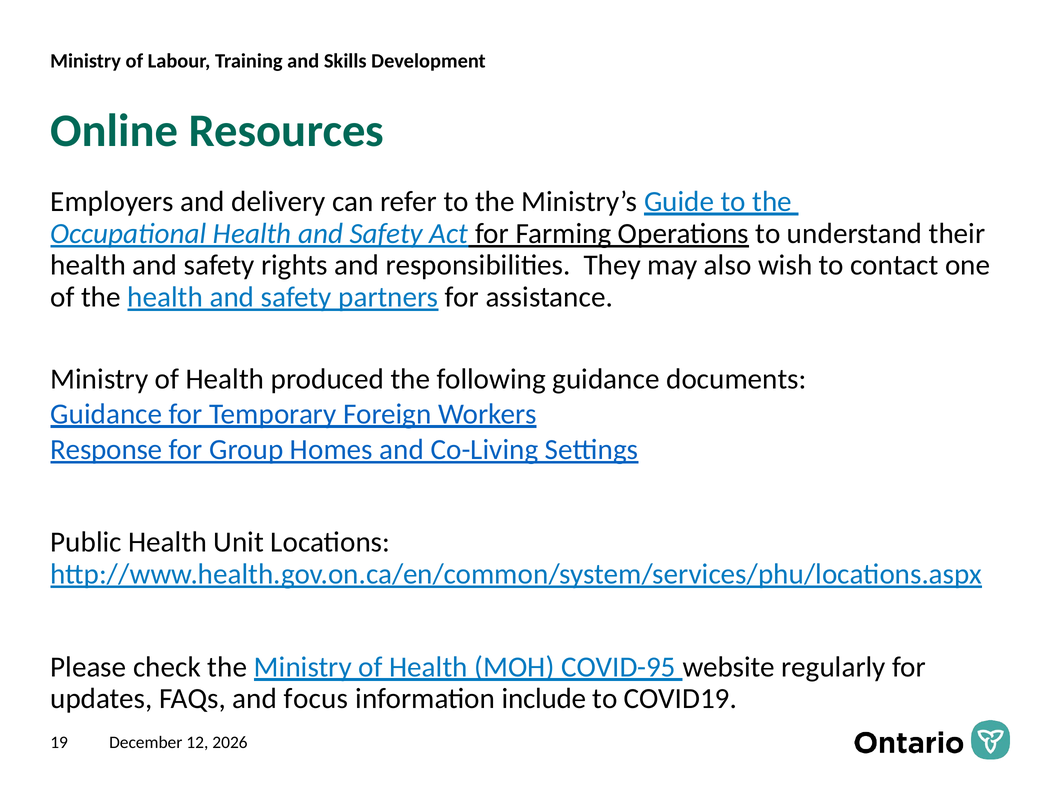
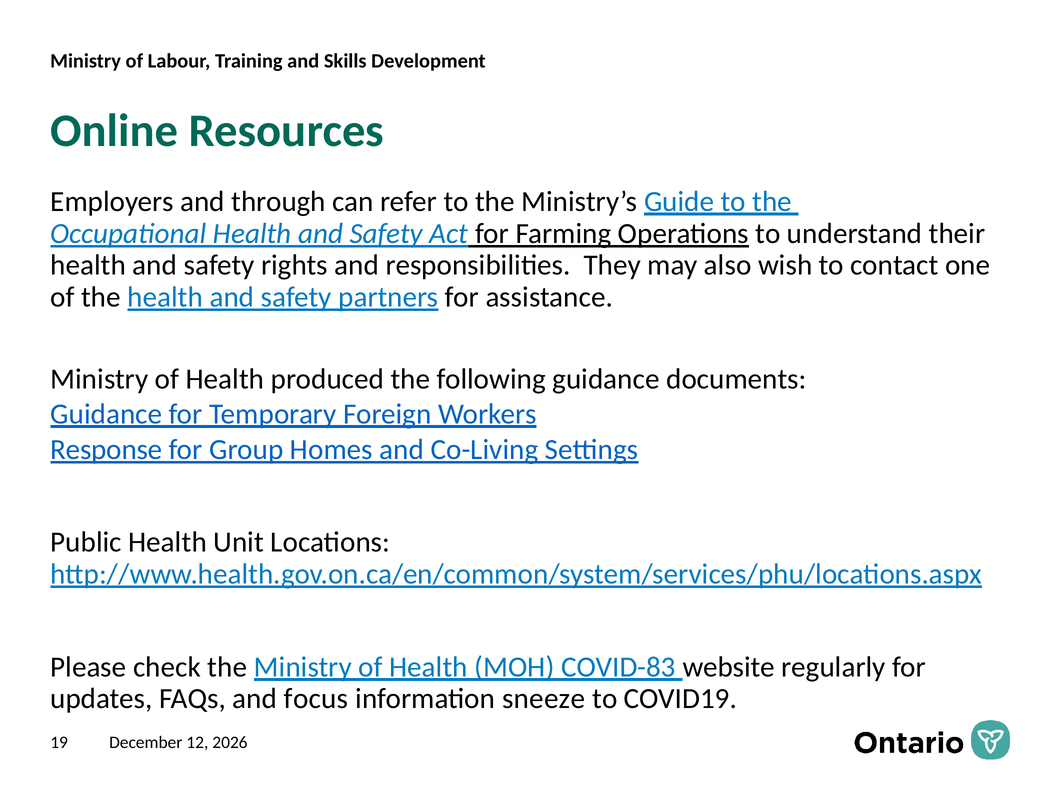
delivery: delivery -> through (279, 201)
COVID-95: COVID-95 -> COVID-83 (618, 667)
include: include -> sneeze (544, 698)
